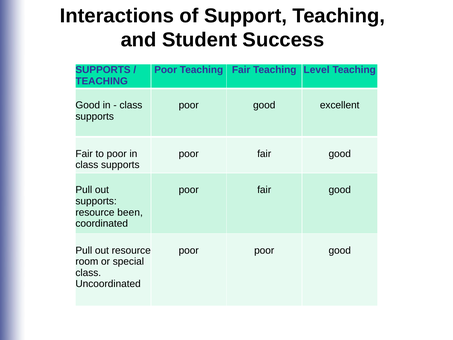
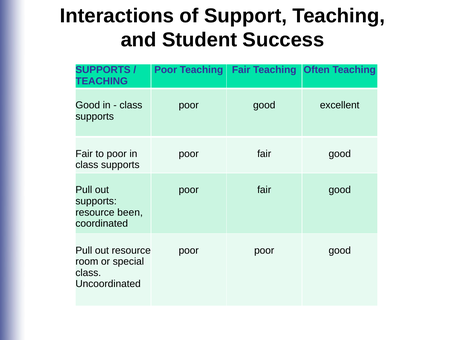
Level: Level -> Often (317, 70)
